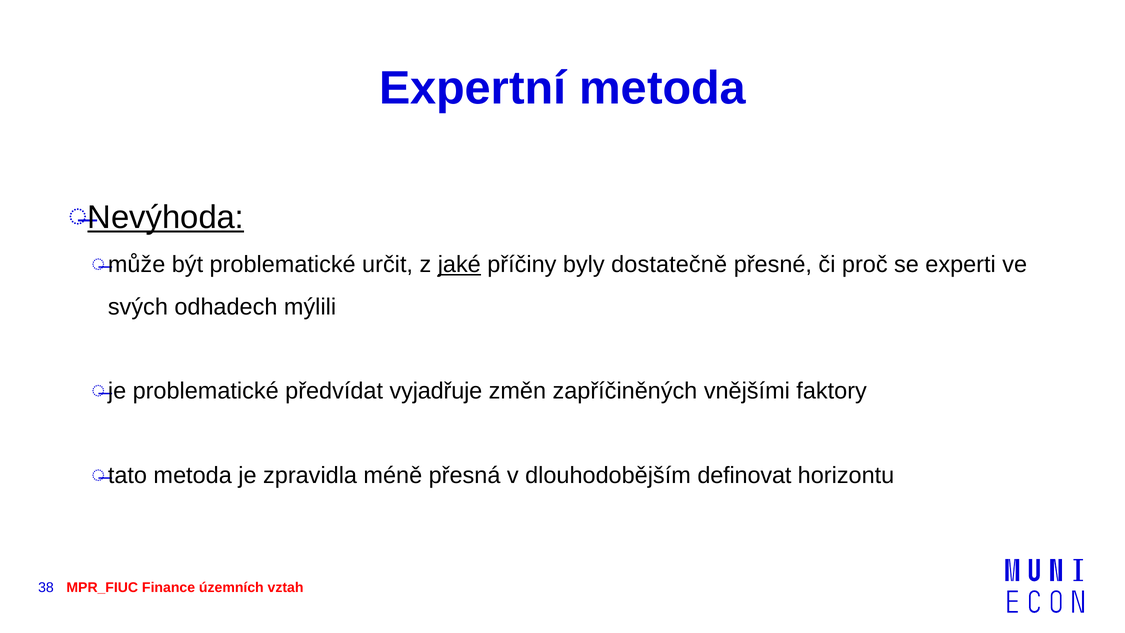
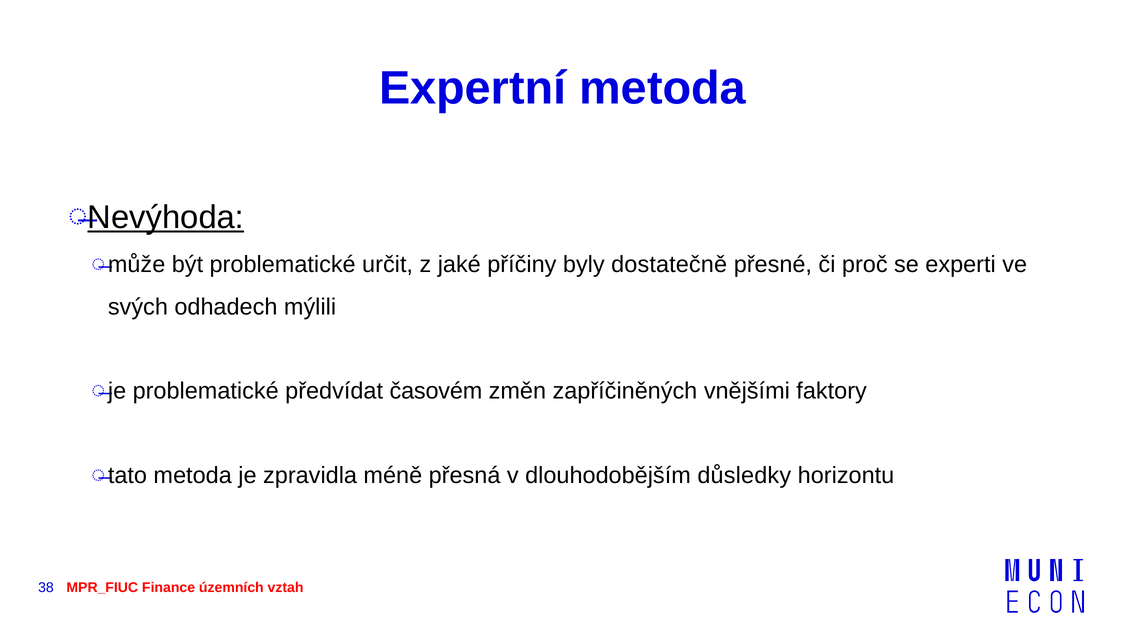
jaké underline: present -> none (459, 265)
vyjadřuje: vyjadřuje -> časovém (436, 391)
definovat: definovat -> důsledky (744, 475)
